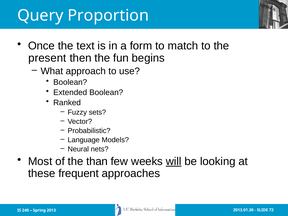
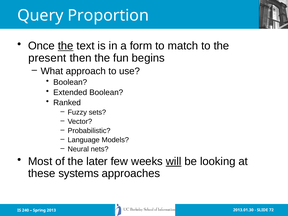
the underline: none -> present (66, 46)
than: than -> later (97, 161)
frequent: frequent -> systems (79, 173)
